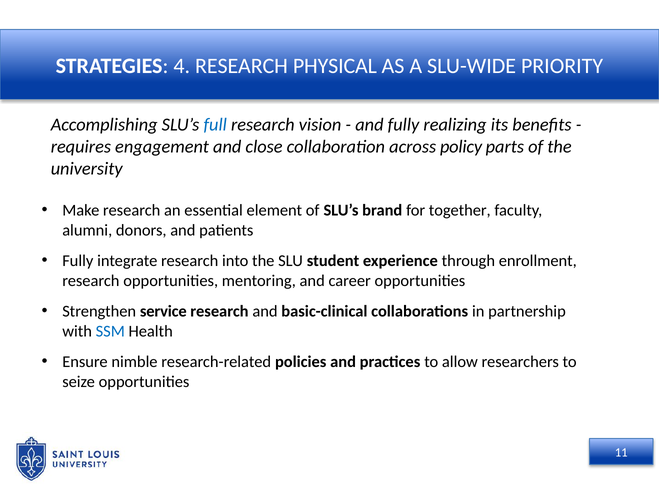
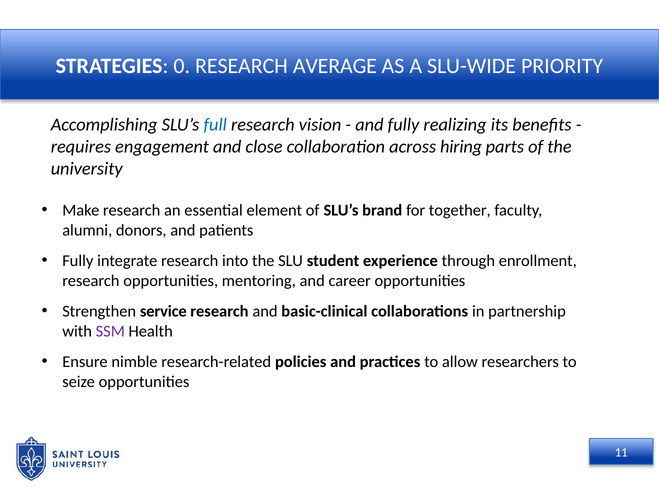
4: 4 -> 0 (182, 66)
PHYSICAL: PHYSICAL -> AVERAGE (335, 66)
policy: policy -> hiring (461, 147)
SSM colour: blue -> purple (110, 331)
